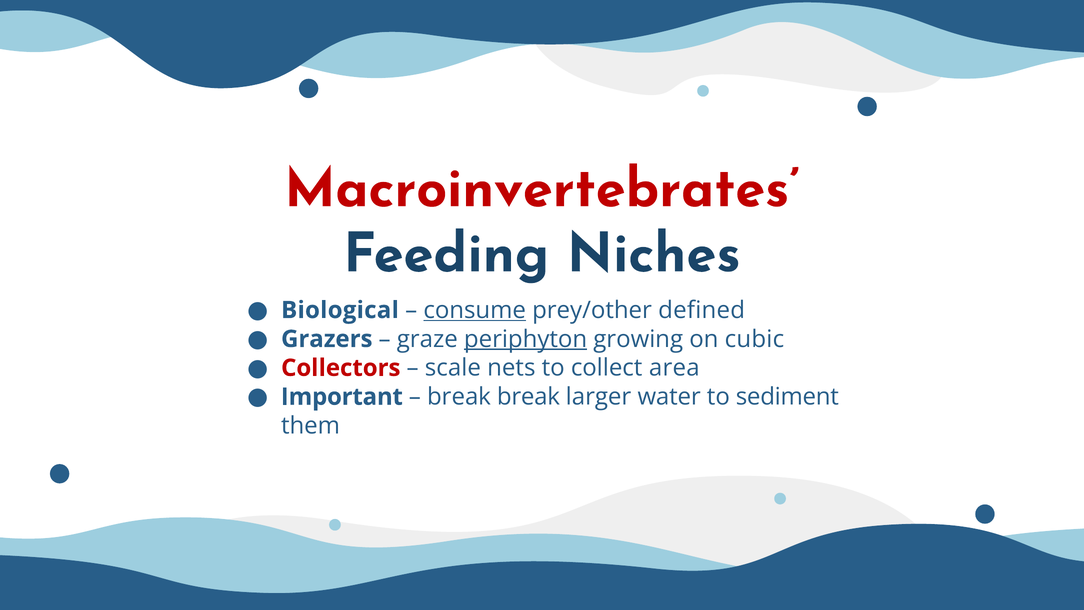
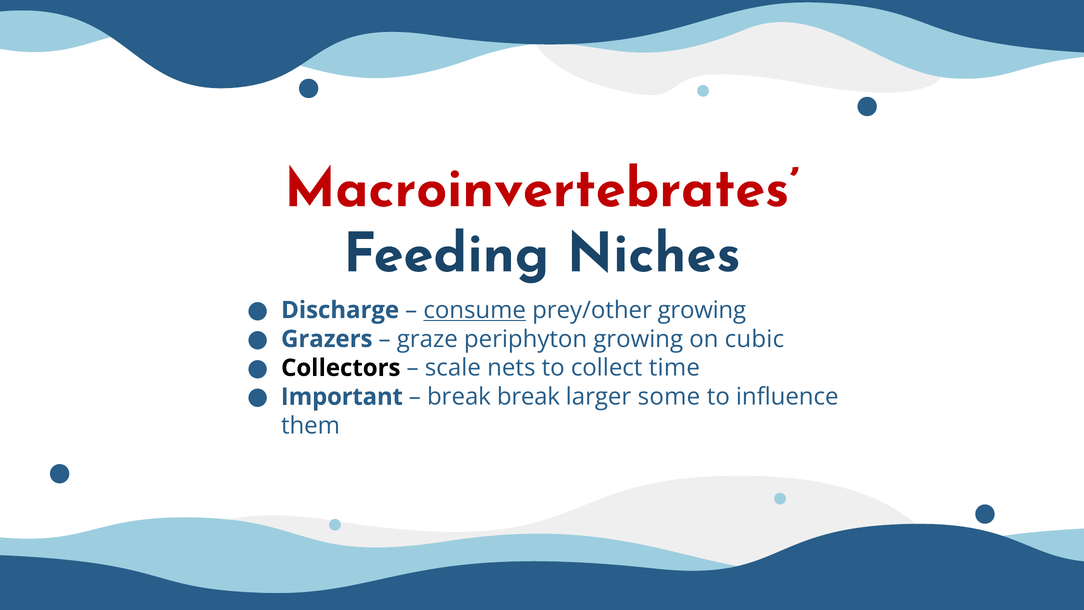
Biological: Biological -> Discharge (340, 310)
prey/other defined: defined -> growing (702, 310)
periphyton underline: present -> none (526, 339)
Collectors colour: red -> black (341, 368)
area: area -> time (674, 368)
water: water -> some (669, 397)
sediment: sediment -> influence (787, 397)
